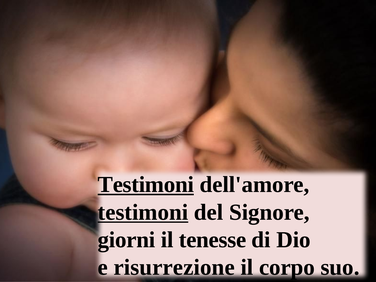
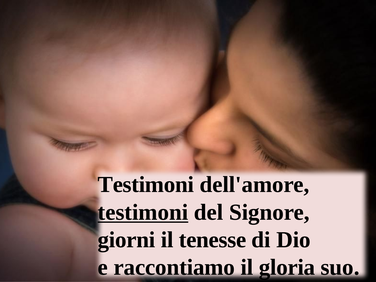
Testimoni underline: present -> none (146, 185)
risurrezione: risurrezione -> raccontiamo (174, 267)
corpo: corpo -> gloria (287, 267)
